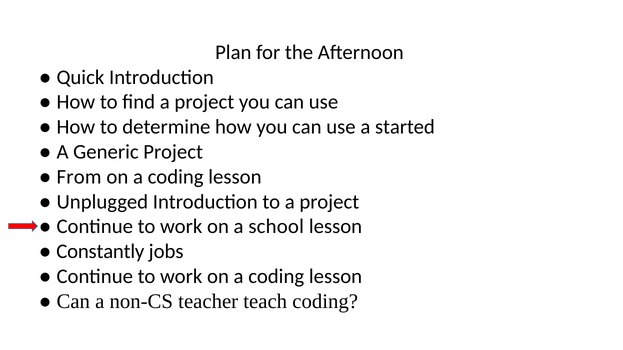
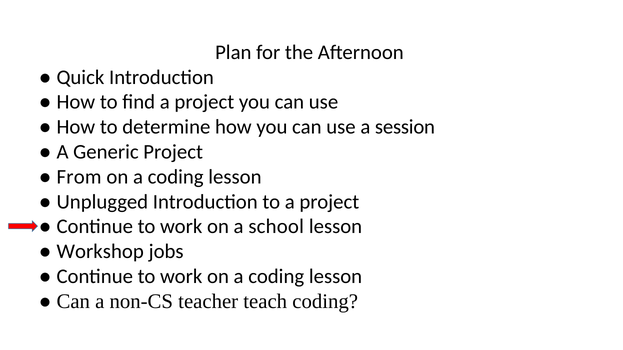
started: started -> session (405, 127)
Constantly: Constantly -> Workshop (100, 252)
